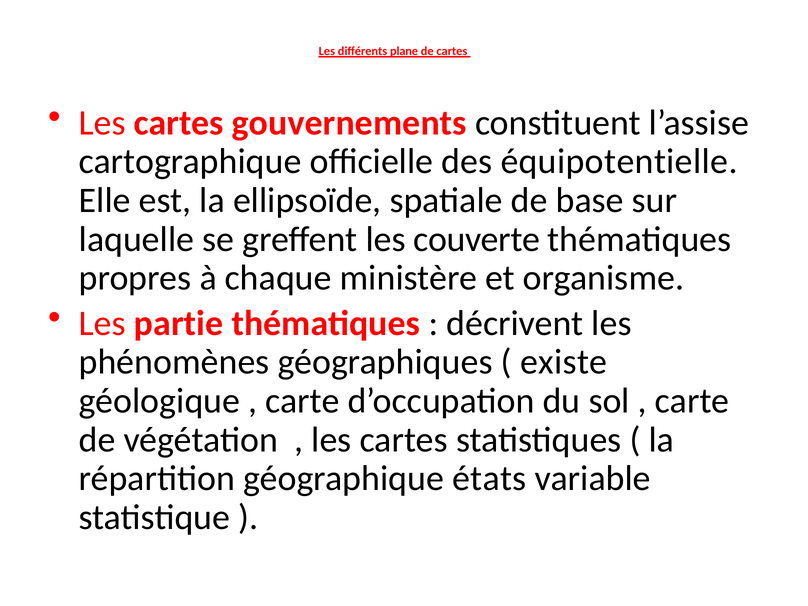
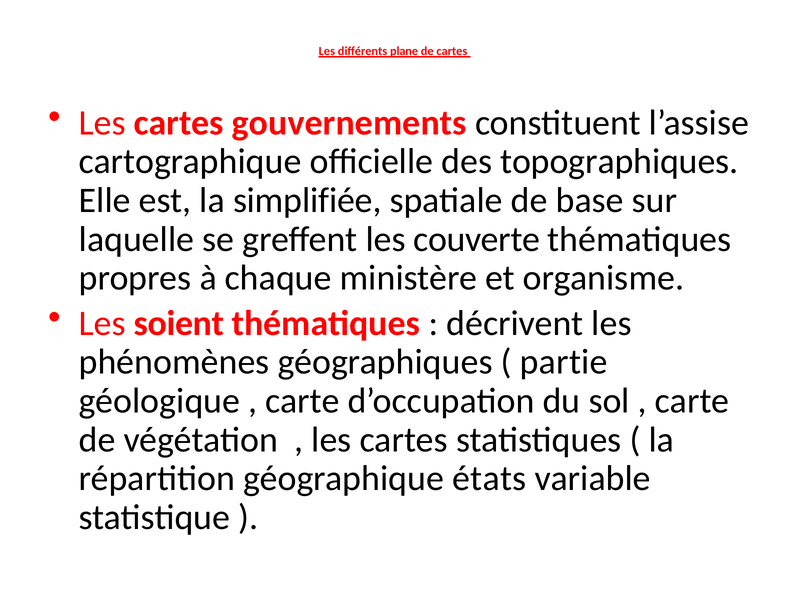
équipotentielle: équipotentielle -> topographiques (619, 162)
ellipsoïde: ellipsoïde -> simplifiée (307, 200)
partie: partie -> soient (179, 323)
existe: existe -> partie (564, 362)
